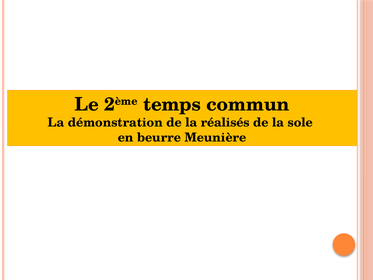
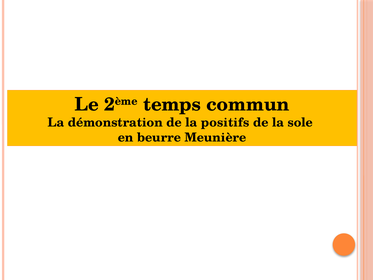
réalisés: réalisés -> positifs (225, 122)
